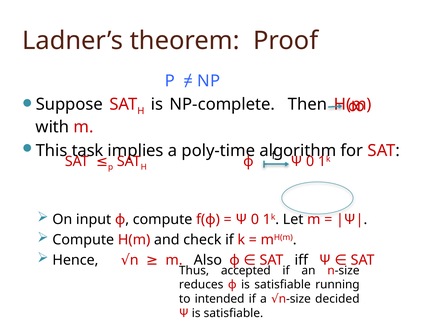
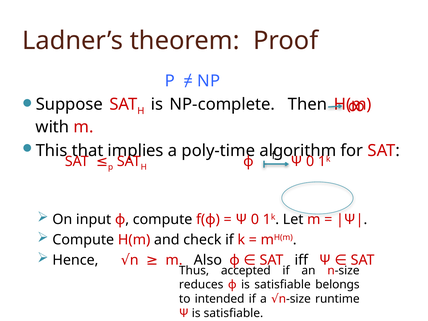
task: task -> that (88, 151)
running: running -> belongs (337, 285)
decided: decided -> runtime (337, 299)
